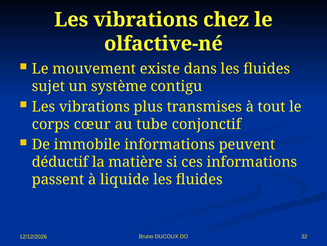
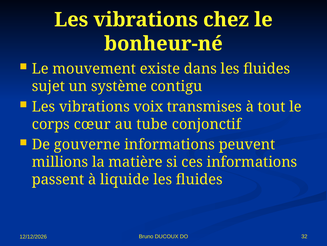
olfactive-né: olfactive-né -> bonheur-né (163, 44)
plus: plus -> voix (148, 106)
immobile: immobile -> gouverne (87, 144)
déductif: déductif -> millions (60, 162)
